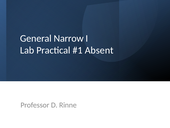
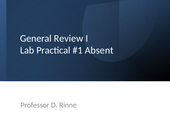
Narrow: Narrow -> Review (69, 38)
